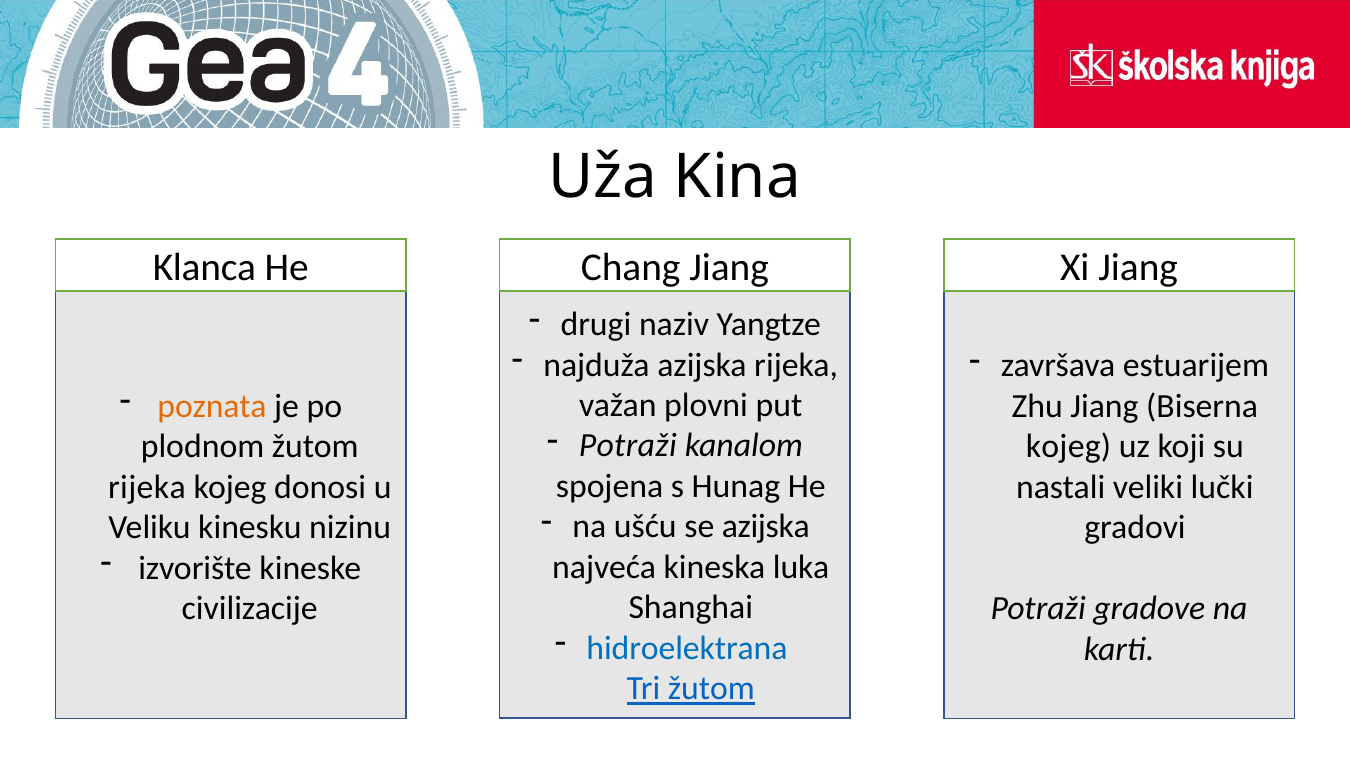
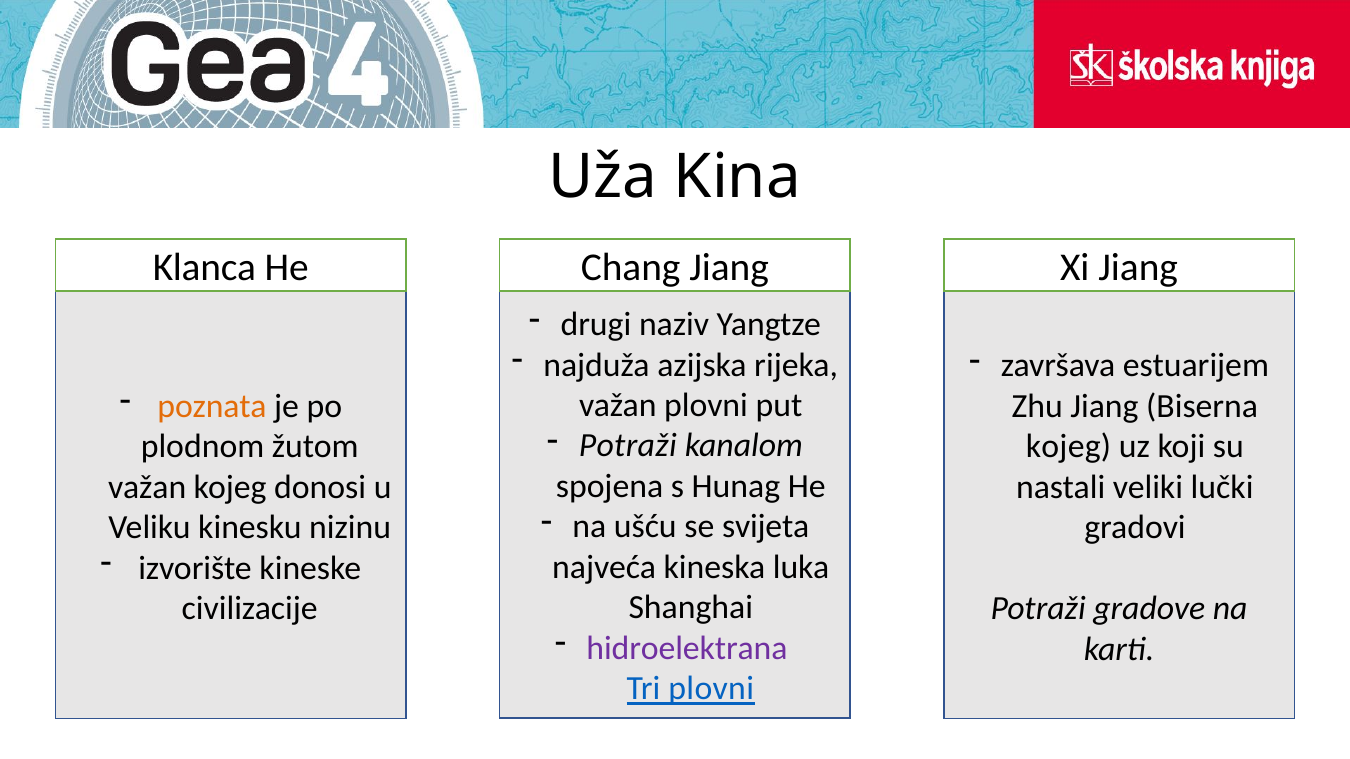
rijeka: rijeka -> važan (147, 487)
se azijska: azijska -> svijeta (766, 527)
hidroelektrana colour: blue -> purple (687, 649)
Tri žutom: žutom -> plovni (711, 689)
